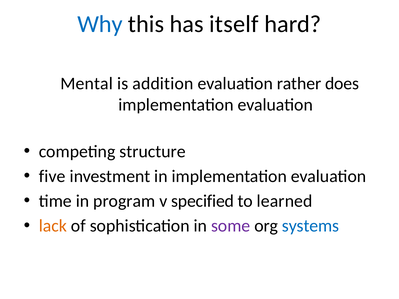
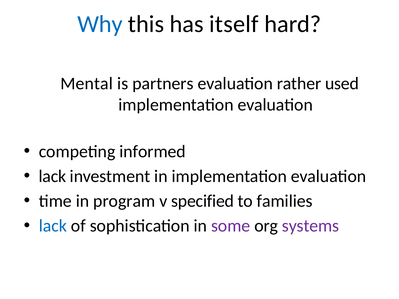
addition: addition -> partners (163, 84)
does: does -> used (342, 84)
structure: structure -> informed (153, 152)
five: five -> lack (52, 176)
learned: learned -> families (285, 201)
lack colour: orange -> blue (53, 226)
systems colour: blue -> purple (310, 226)
